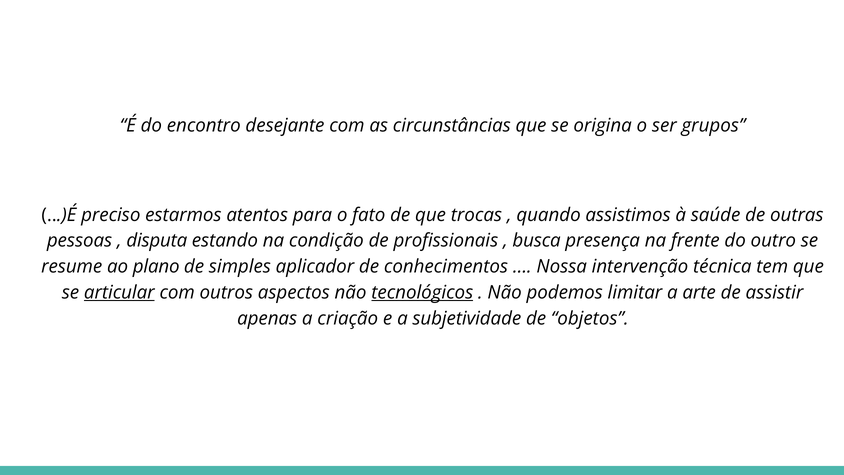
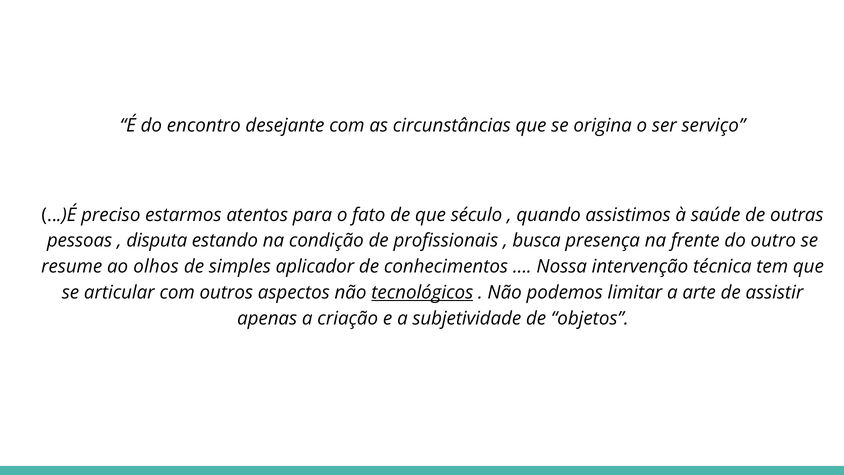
grupos: grupos -> serviço (713, 126)
trocas: trocas -> século (476, 215)
plano: plano -> olhos (156, 267)
articular underline: present -> none (119, 292)
